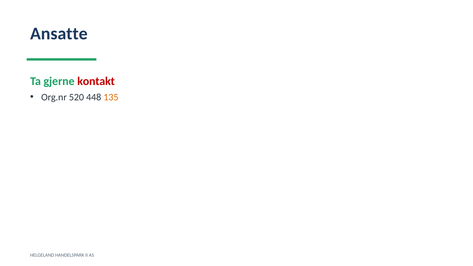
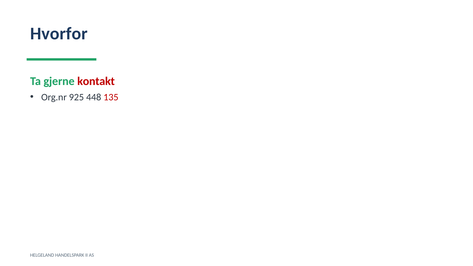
Ansatte: Ansatte -> Hvorfor (59, 34)
520: 520 -> 925 (76, 97)
135 colour: orange -> red (111, 97)
